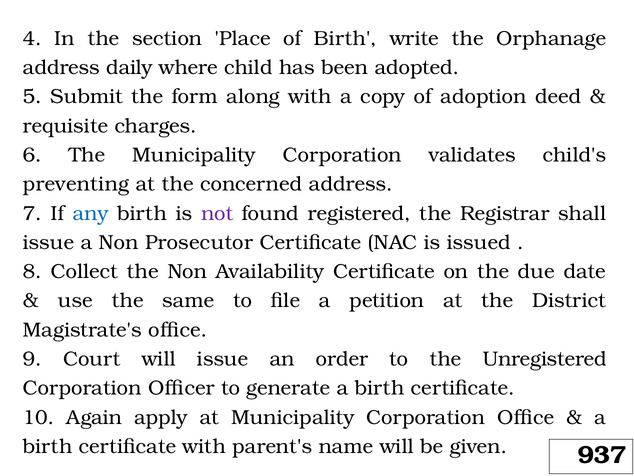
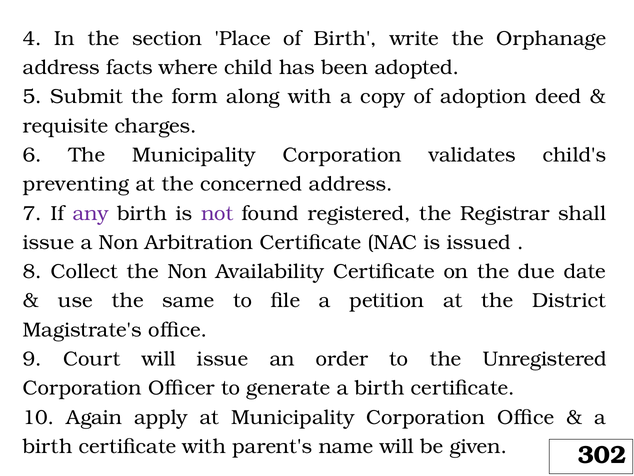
daily: daily -> facts (129, 67)
any colour: blue -> purple (91, 213)
Prosecutor: Prosecutor -> Arbitration (199, 242)
937: 937 -> 302 (602, 455)
